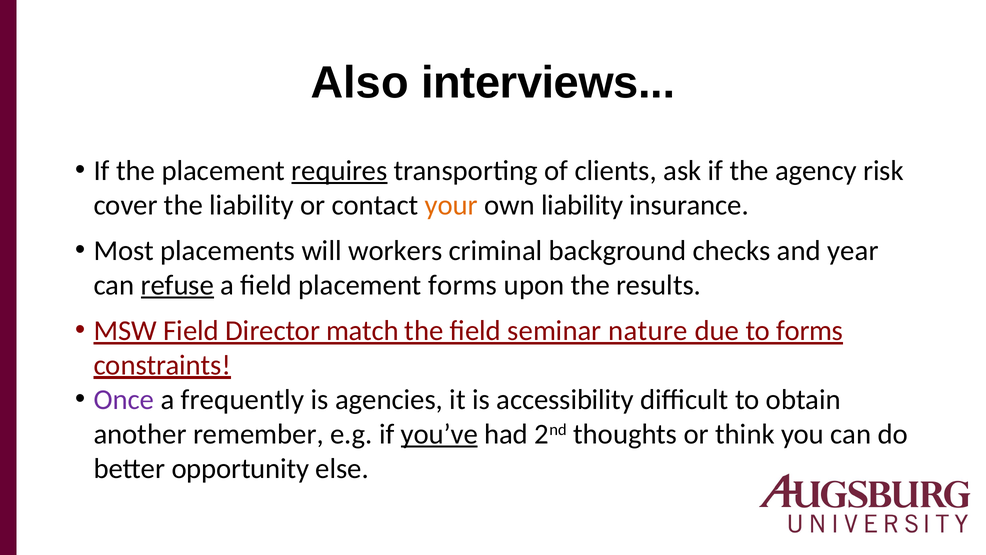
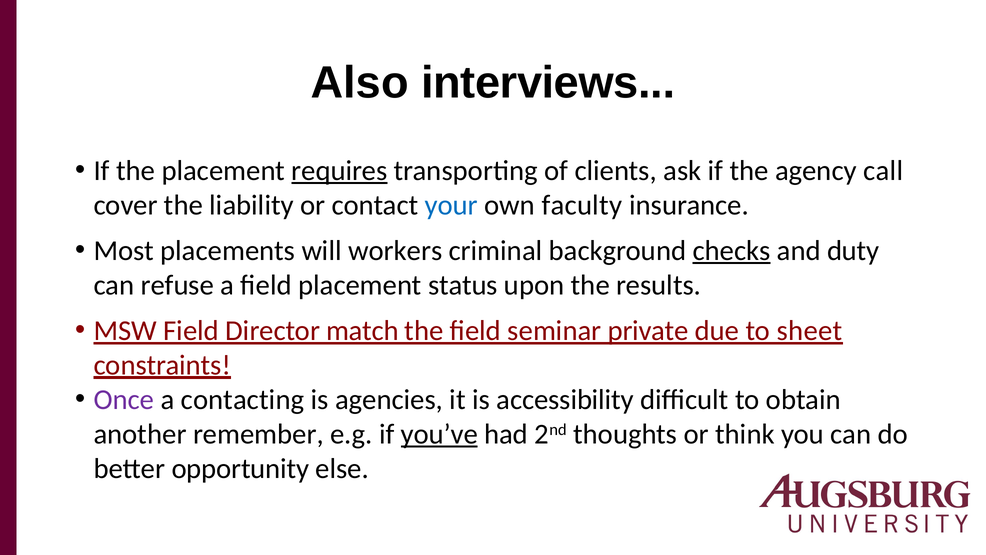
risk: risk -> call (883, 171)
your colour: orange -> blue (451, 205)
own liability: liability -> faculty (582, 205)
checks underline: none -> present (732, 251)
year: year -> duty (853, 251)
refuse underline: present -> none (177, 285)
placement forms: forms -> status (463, 285)
nature: nature -> private (648, 331)
to forms: forms -> sheet (809, 331)
frequently: frequently -> contacting (243, 399)
